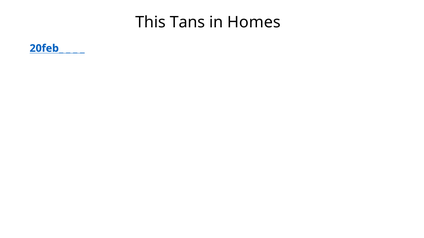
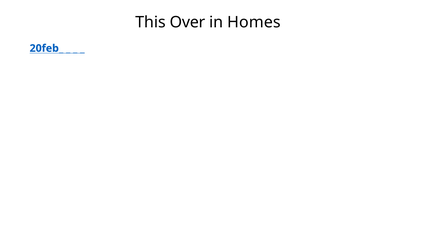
Tans: Tans -> Over (187, 22)
